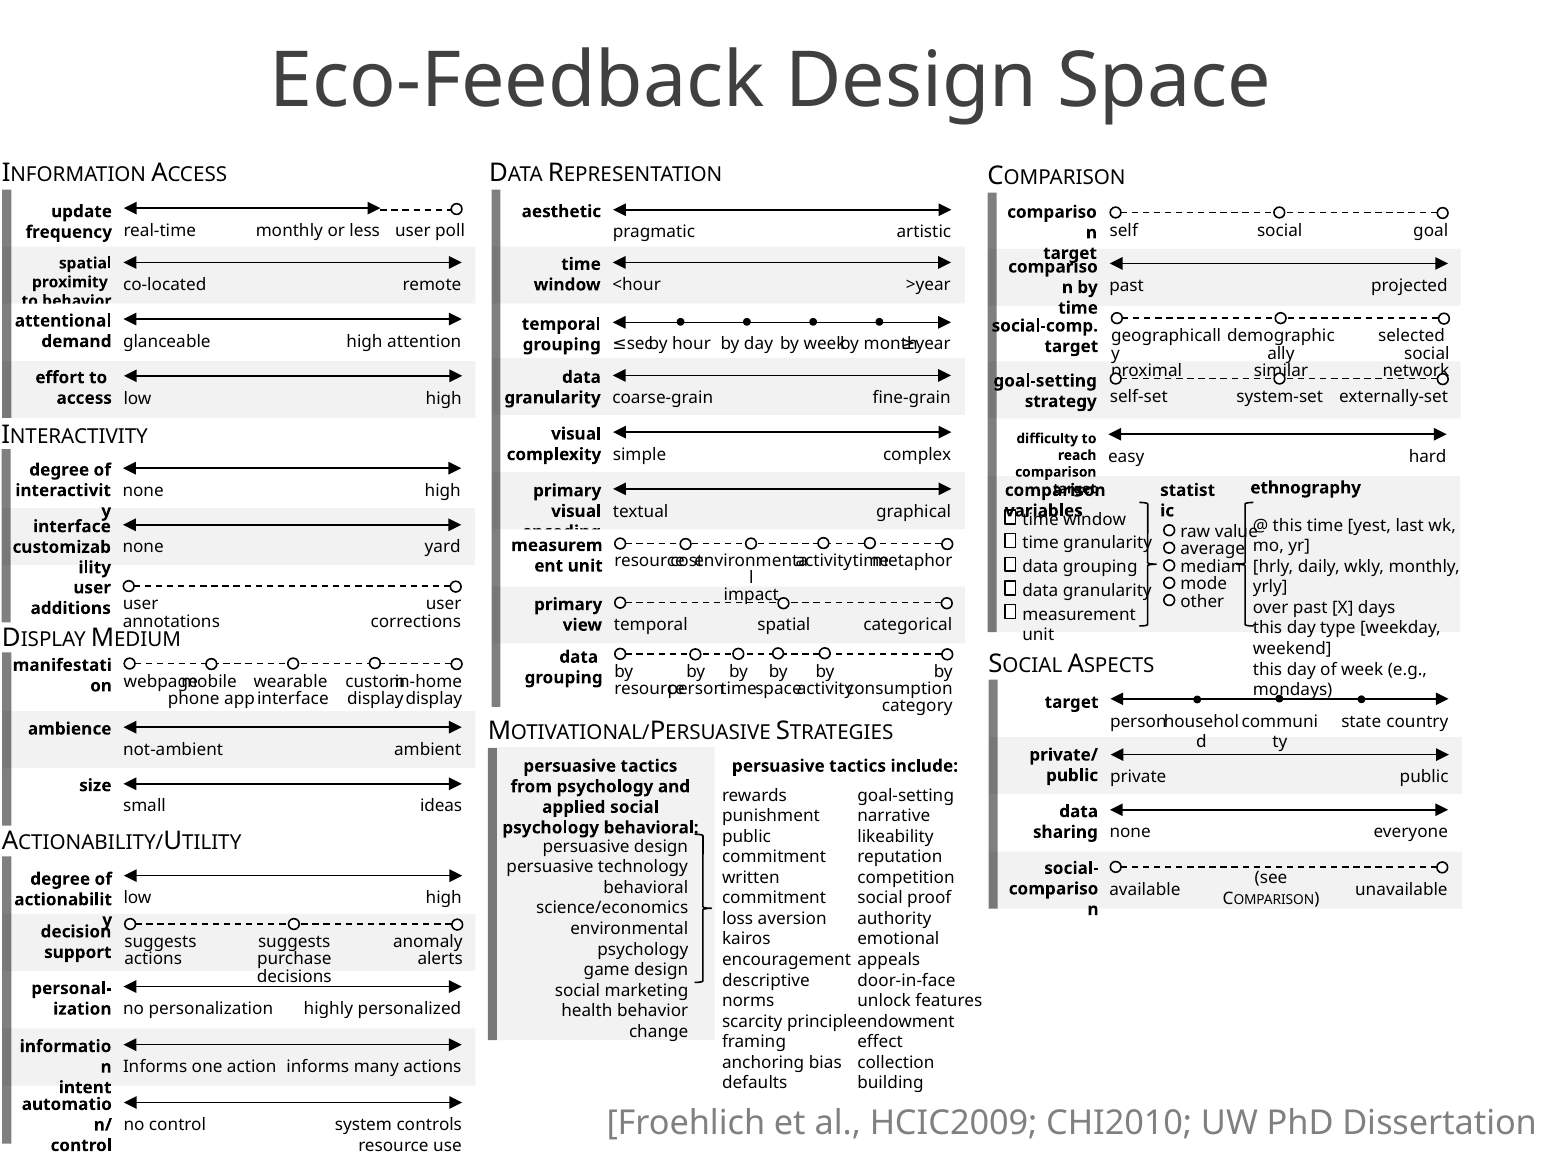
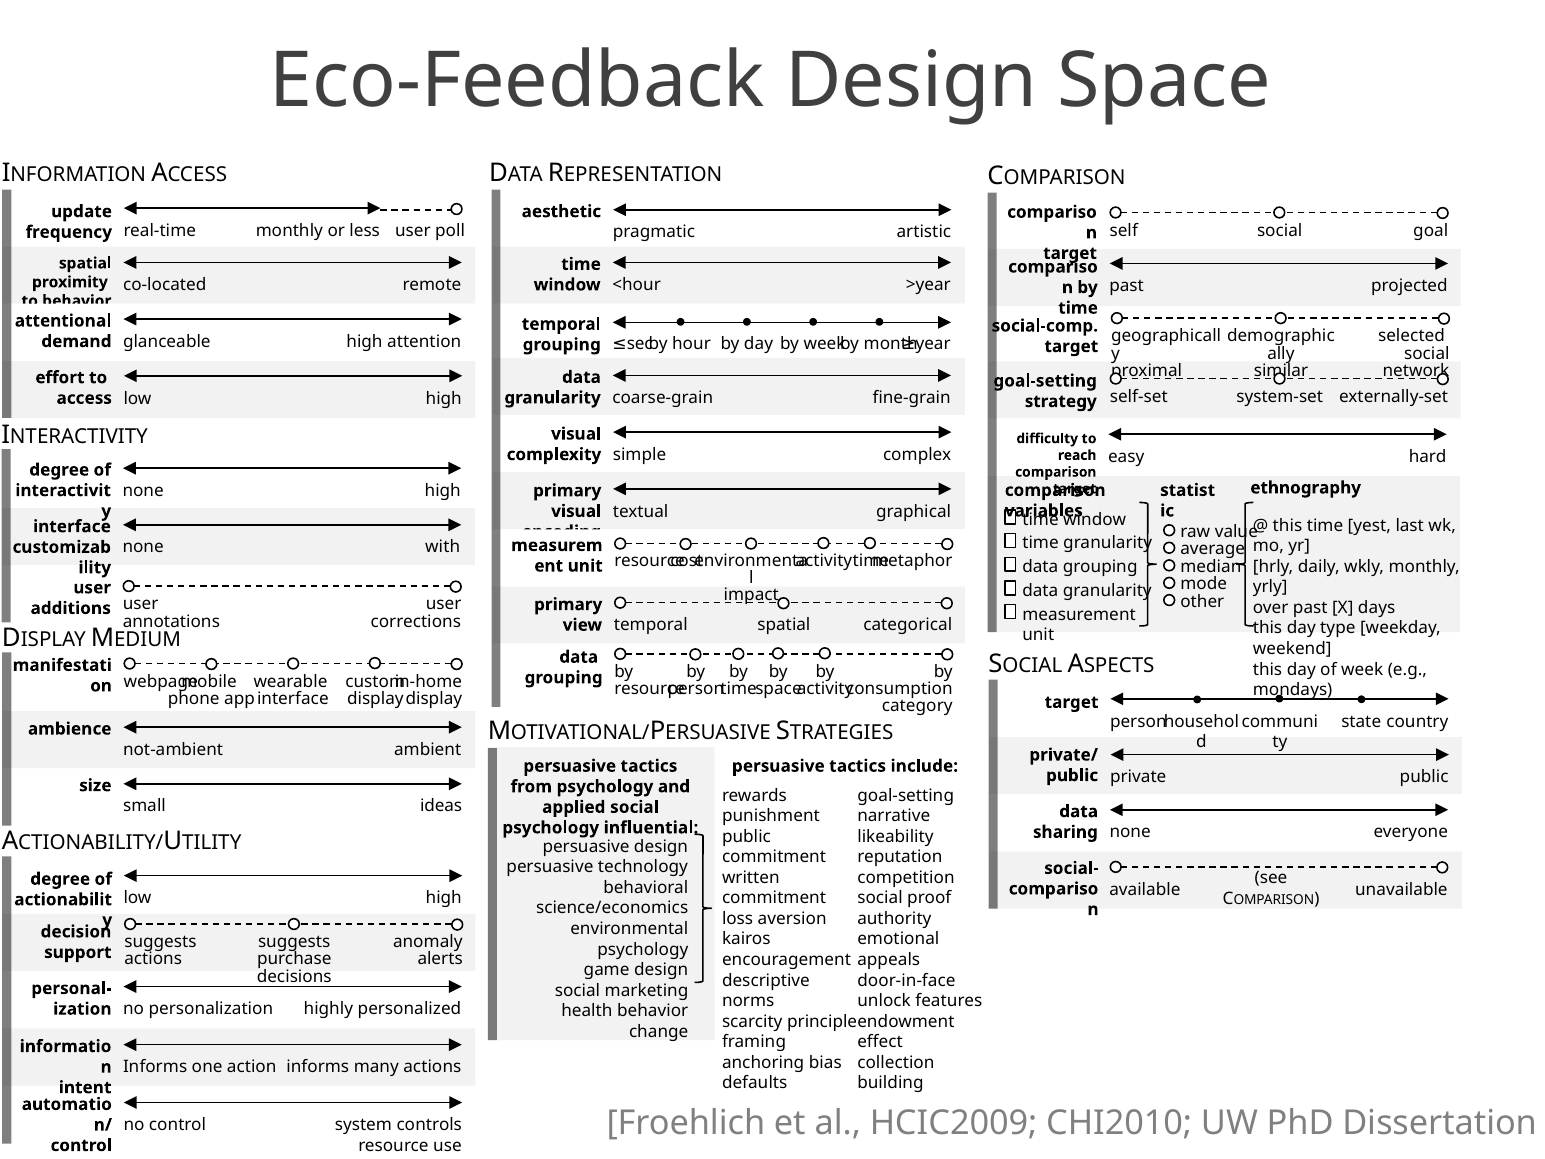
yard: yard -> with (443, 547)
psychology behavioral: behavioral -> influential (651, 828)
